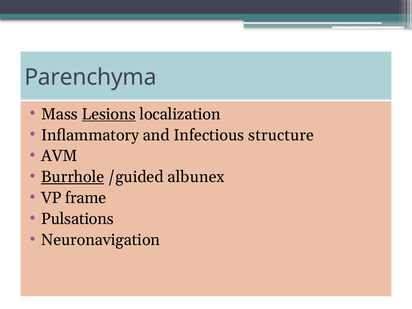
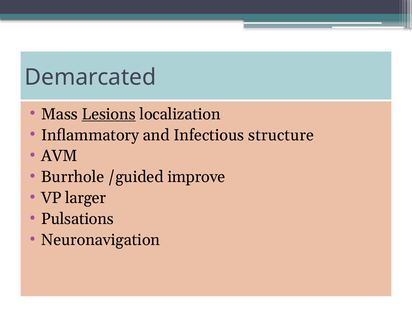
Parenchyma: Parenchyma -> Demarcated (90, 77)
Burrhole underline: present -> none (73, 177)
albunex: albunex -> improve (196, 177)
frame: frame -> larger (86, 198)
